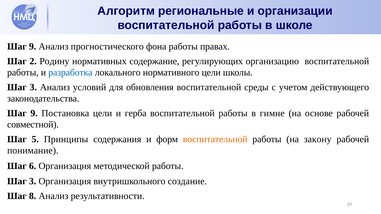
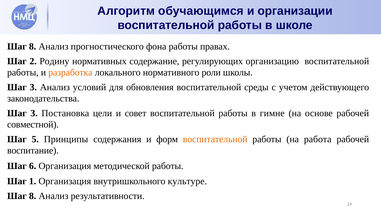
региональные: региональные -> обучающимся (201, 11)
9: 9 -> 8 (33, 47)
разработка colour: blue -> orange (70, 73)
нормативного цели: цели -> роли (211, 73)
9: 9 -> 3 (34, 113)
герба: герба -> совет (136, 113)
закону: закону -> работа (318, 139)
понимание: понимание -> воспитание (33, 151)
3: 3 -> 1 (33, 182)
создание: создание -> культуре (187, 182)
